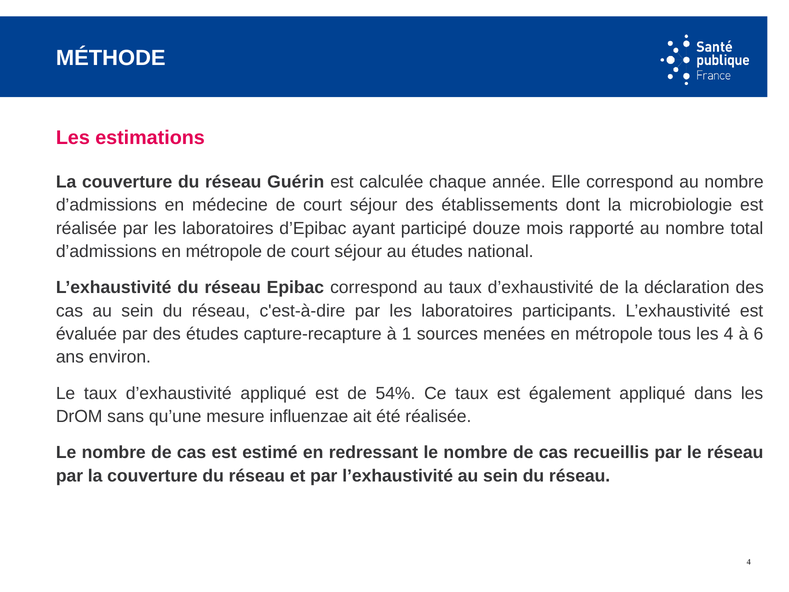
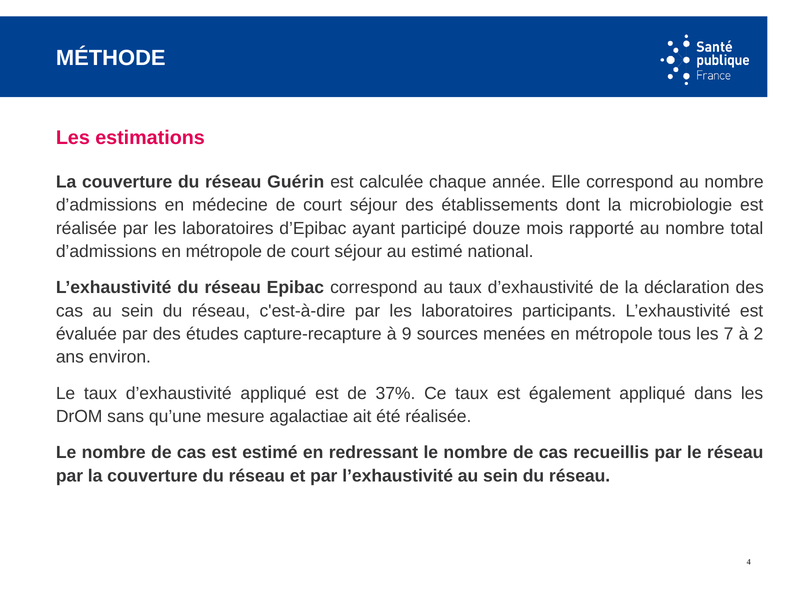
au études: études -> estimé (437, 251)
1: 1 -> 9 (407, 334)
les 4: 4 -> 7 (729, 334)
6: 6 -> 2 (758, 334)
54%: 54% -> 37% (395, 393)
influenzae: influenzae -> agalactiae (309, 416)
